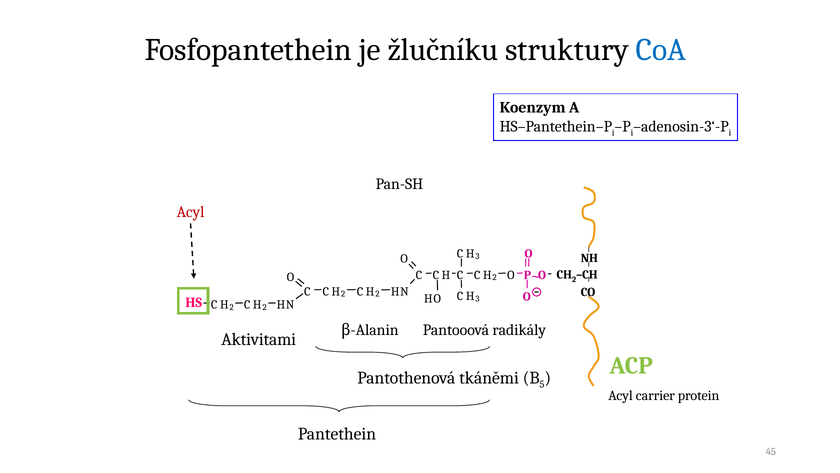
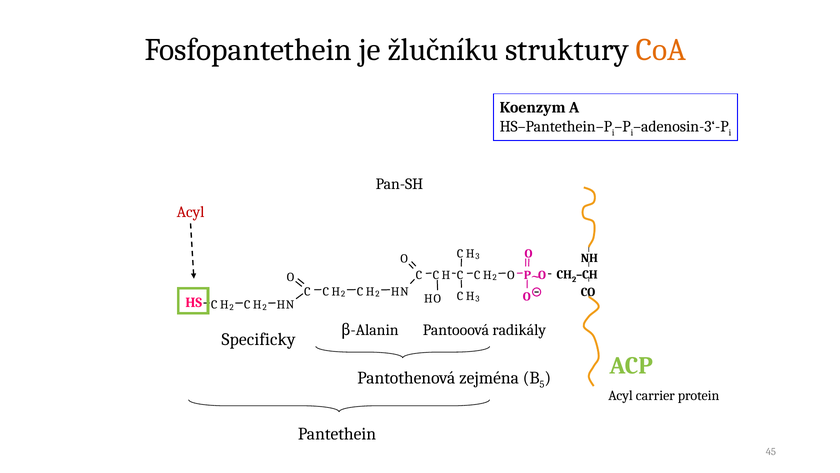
CoA colour: blue -> orange (661, 50)
Aktivitami: Aktivitami -> Specificky (259, 339)
tkáněmi: tkáněmi -> zejména (489, 377)
